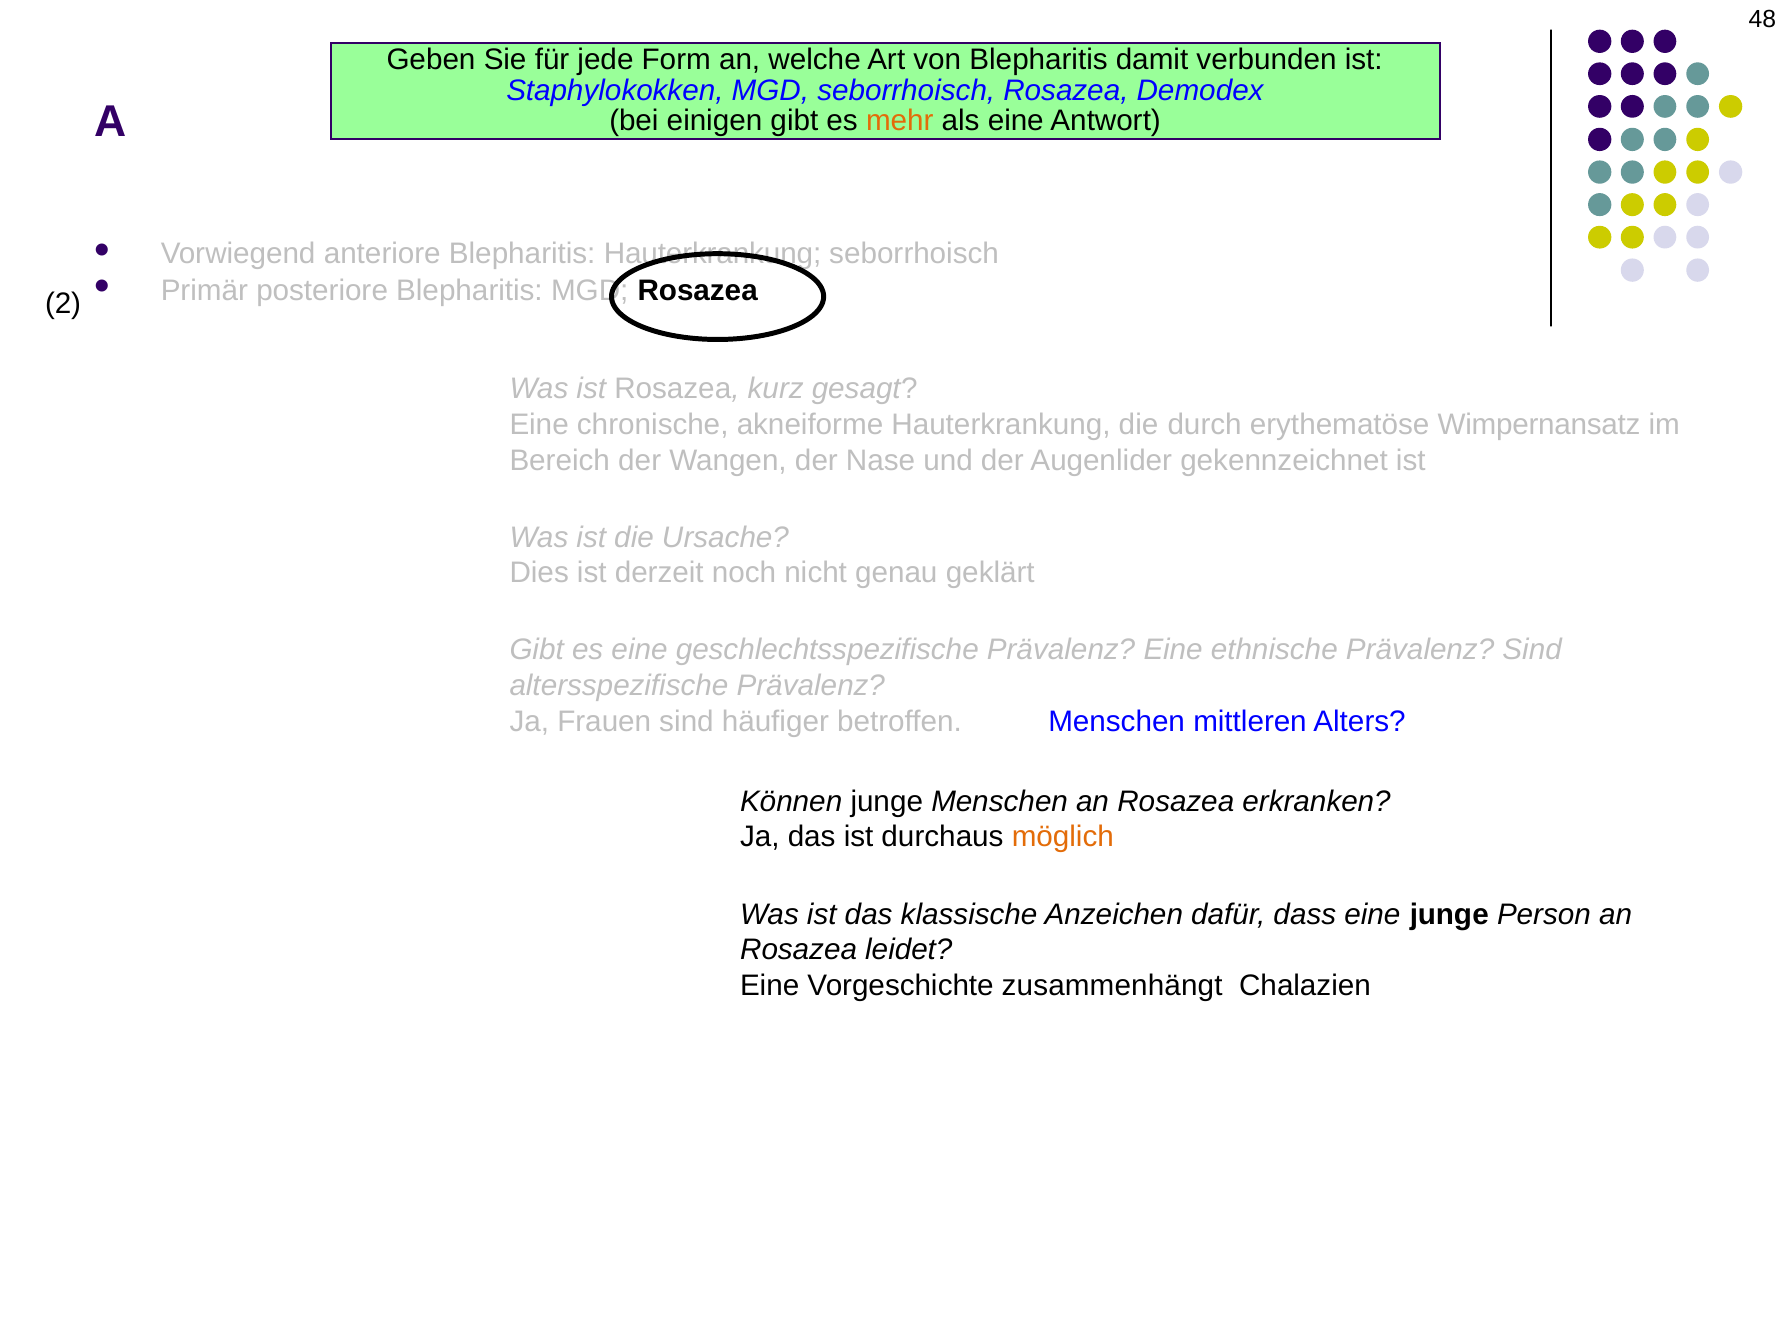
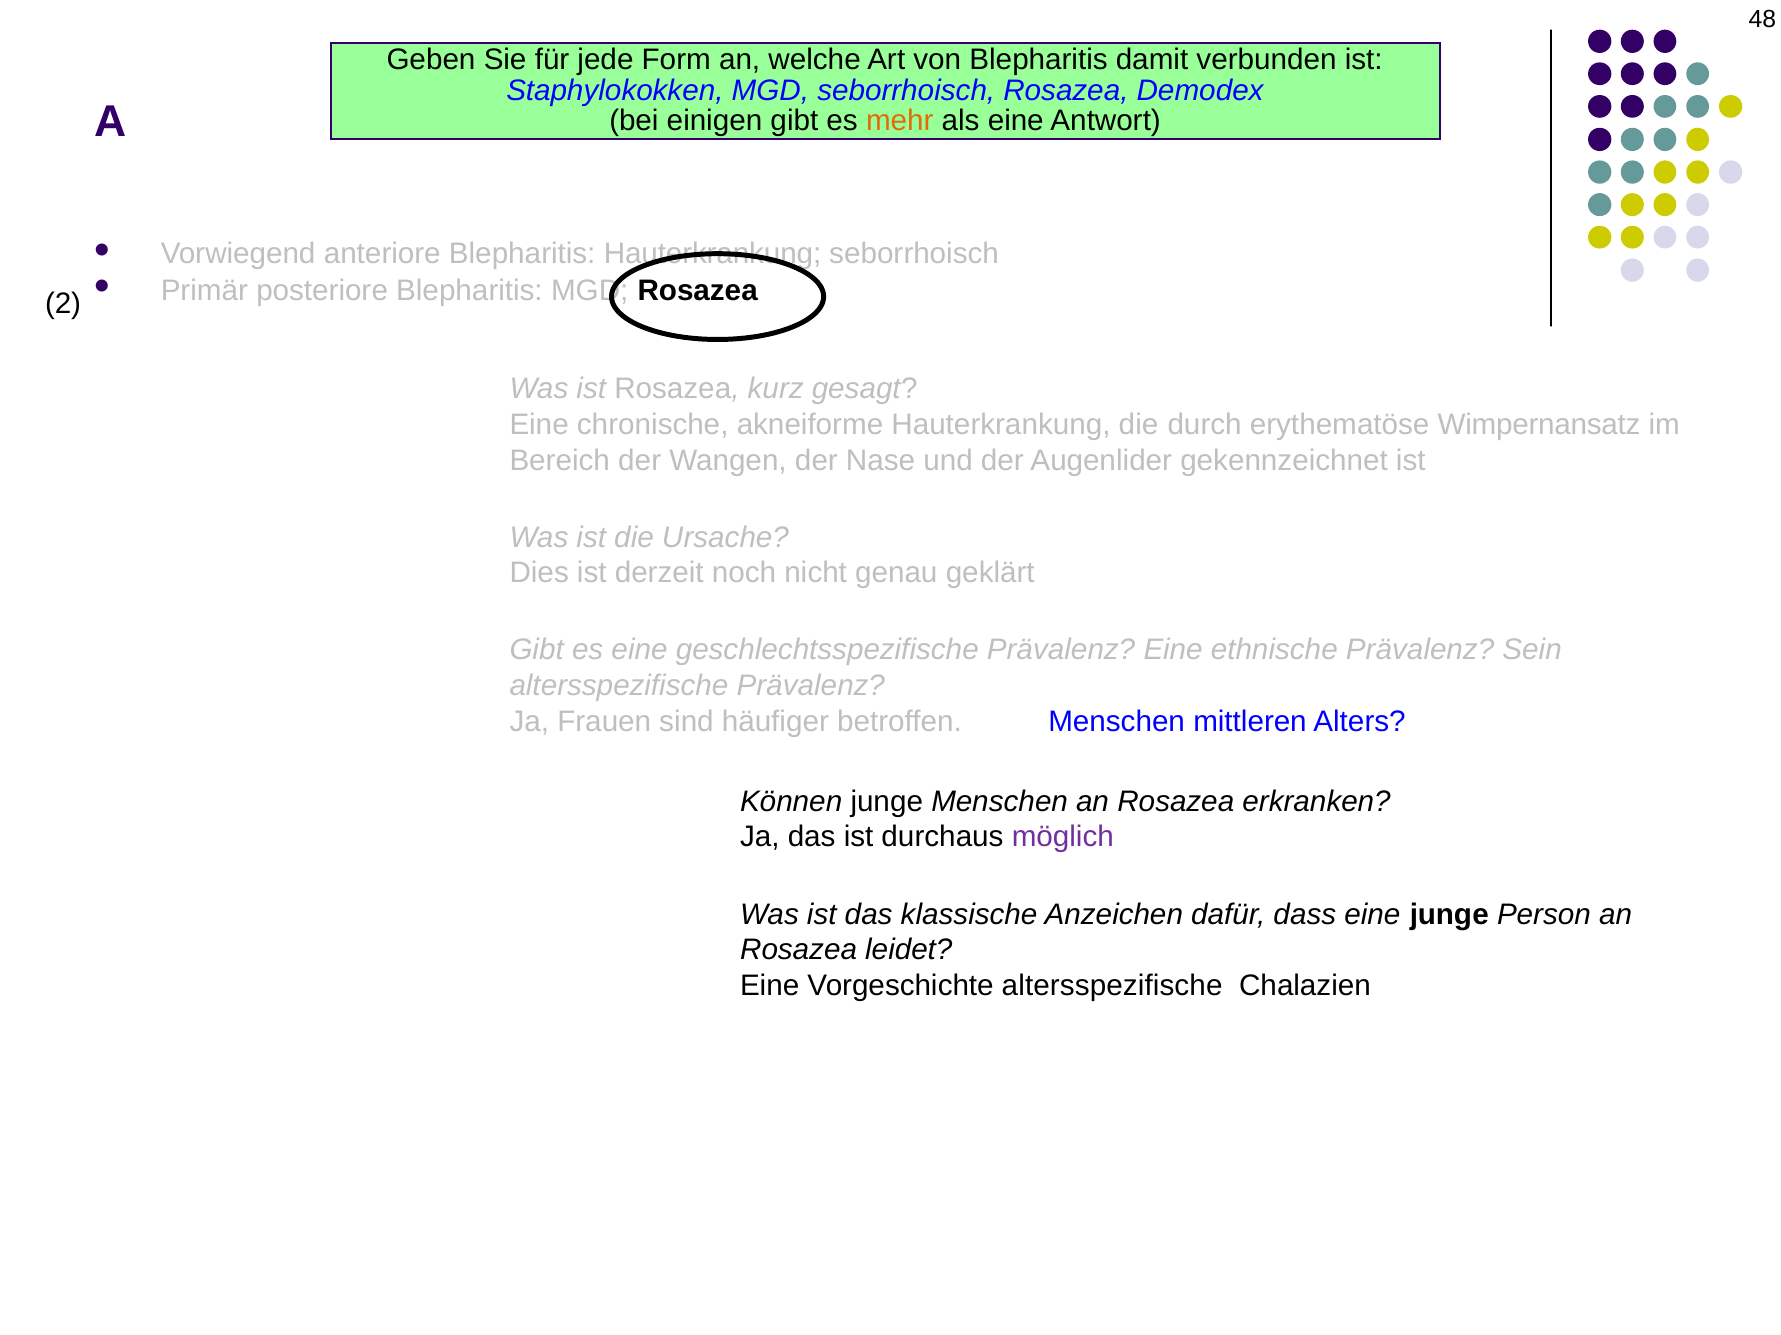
Prävalenz Sind: Sind -> Sein (1532, 651)
möglich colour: orange -> purple (1063, 838)
Vorgeschichte zusammenhängt: zusammenhängt -> altersspezifische (1112, 986)
